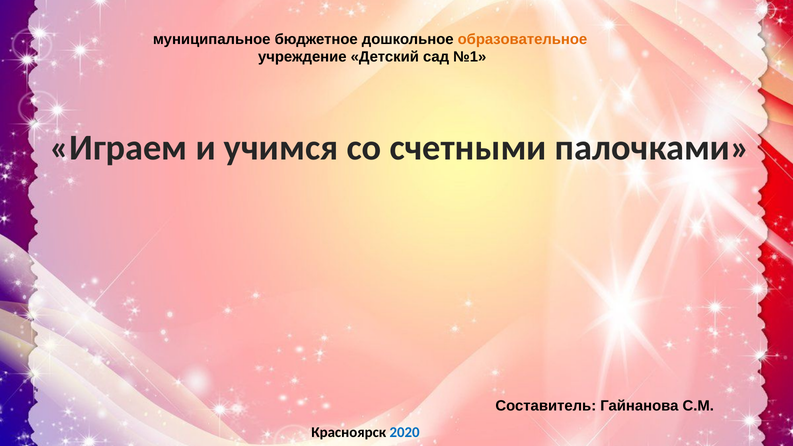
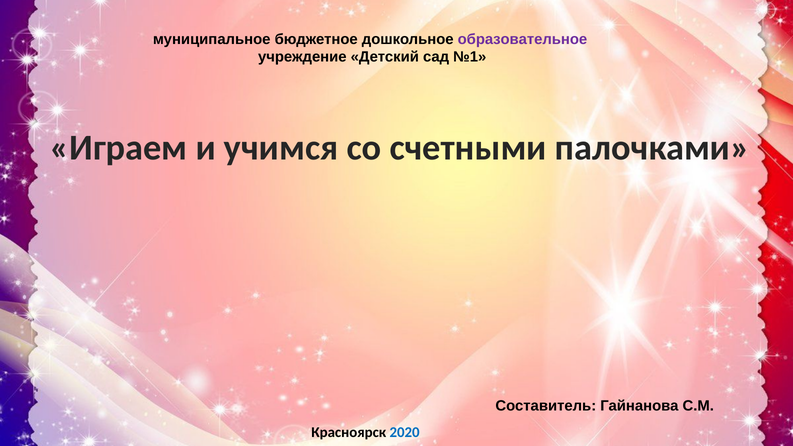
образовательное colour: orange -> purple (522, 39)
